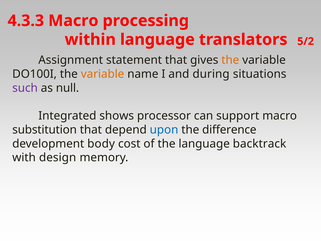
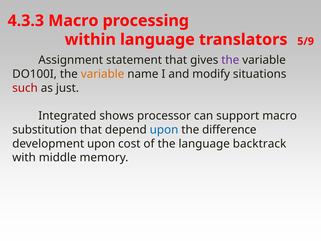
5/2: 5/2 -> 5/9 (306, 41)
the colour: orange -> purple (230, 60)
during: during -> modify (211, 74)
such colour: purple -> red (25, 88)
null: null -> just (67, 88)
development body: body -> upon (101, 144)
design: design -> middle (58, 158)
